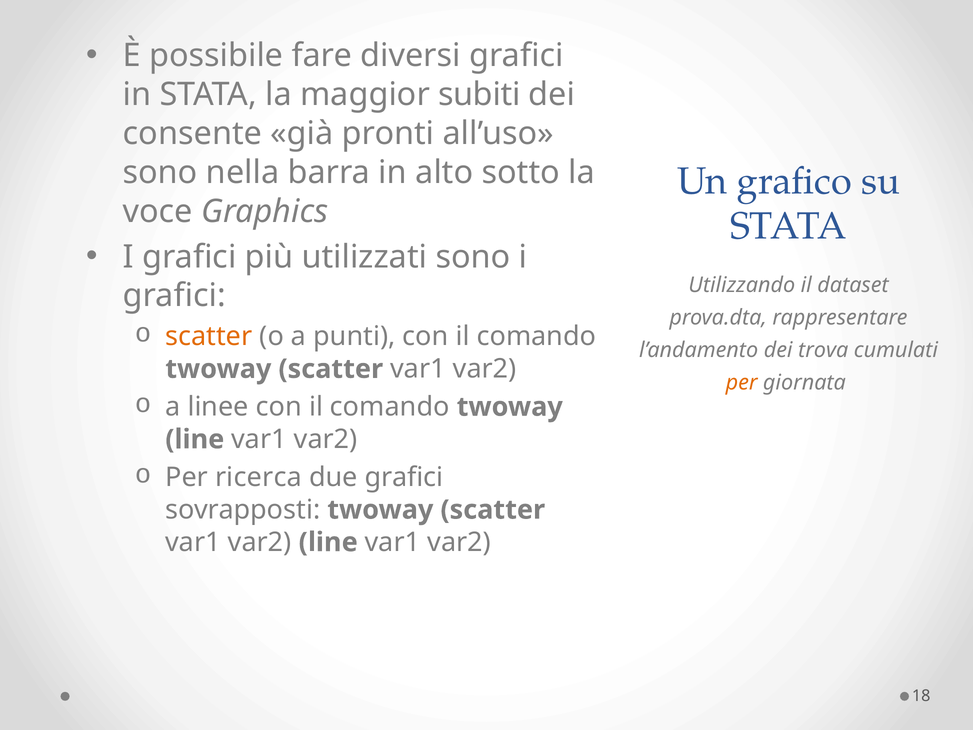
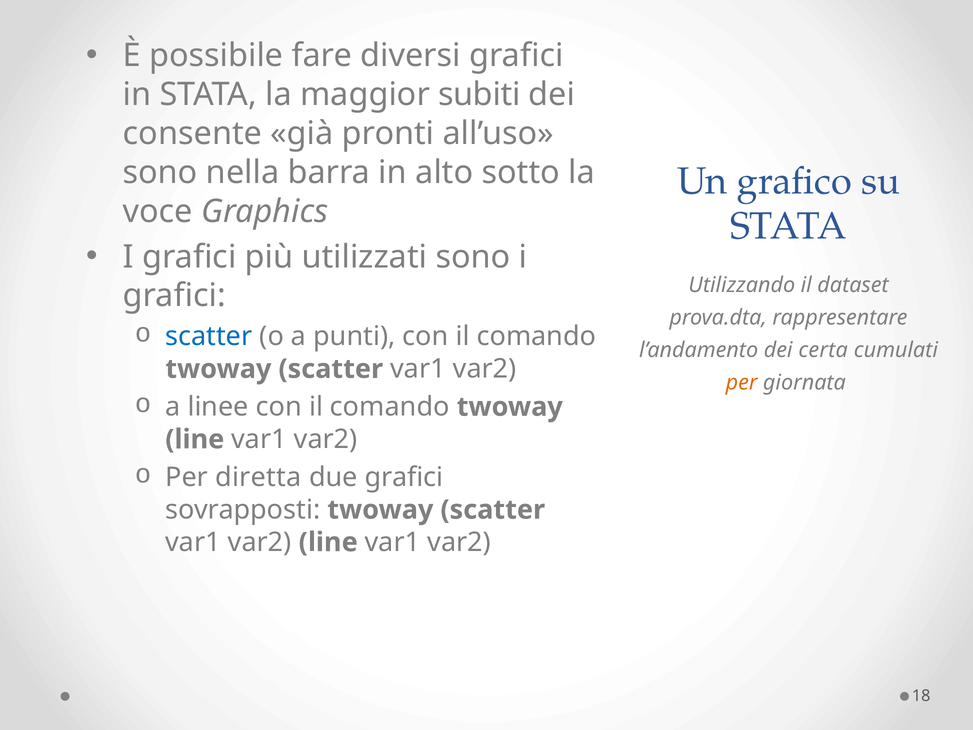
scatter colour: orange -> blue (209, 336)
trova: trova -> certa (823, 350)
ricerca: ricerca -> diretta (258, 477)
